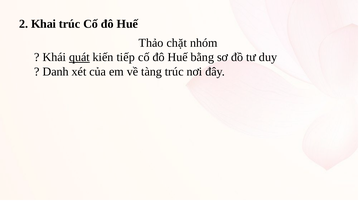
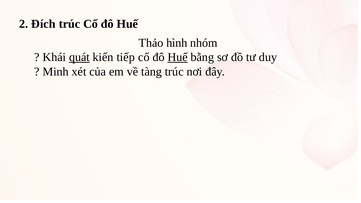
Khai: Khai -> Đích (43, 24)
chặt: chặt -> hình (177, 43)
Huế underline: none -> present (178, 57)
Danh: Danh -> Minh (56, 72)
